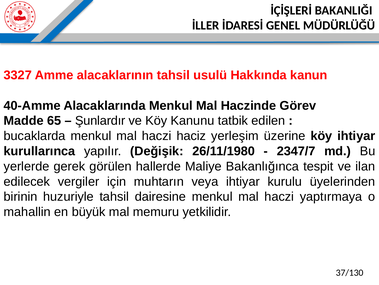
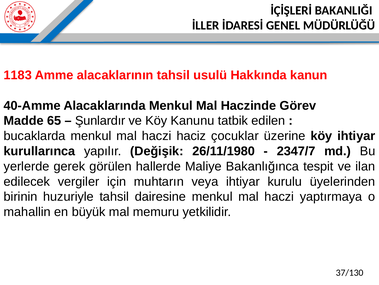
3327: 3327 -> 1183 (18, 75)
yerleşim: yerleşim -> çocuklar (235, 136)
